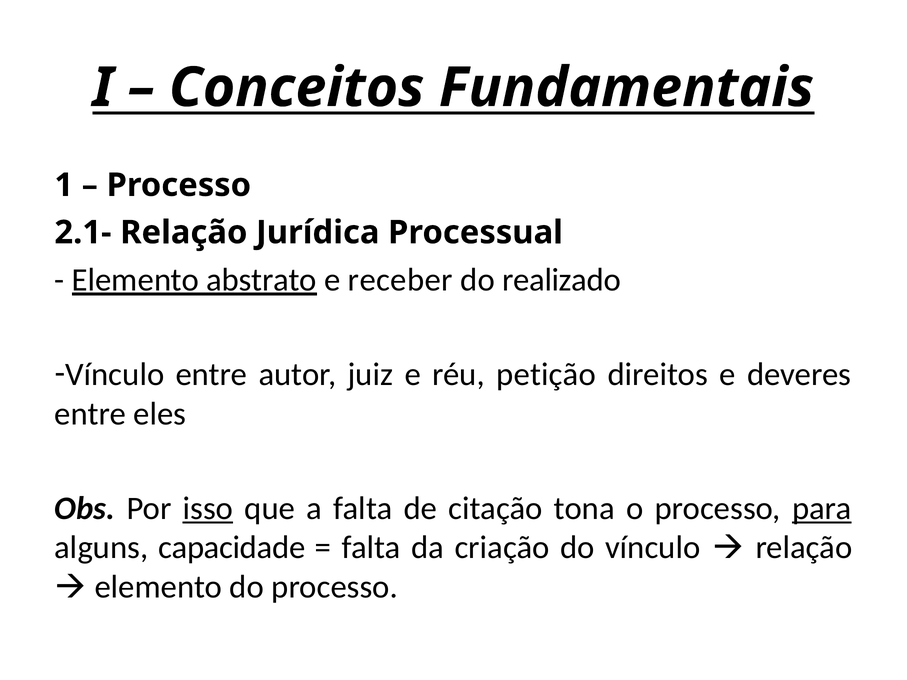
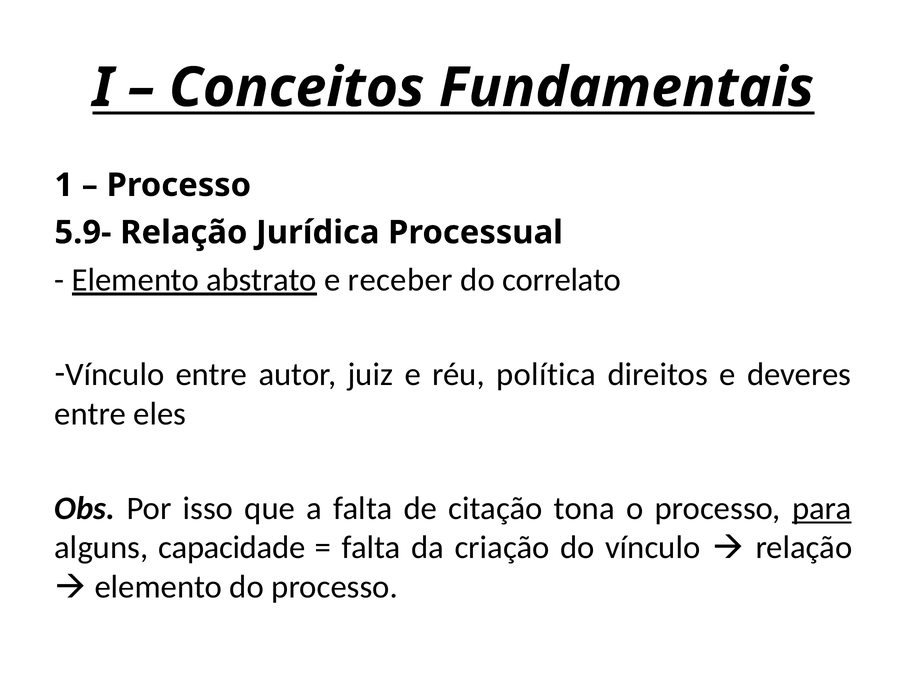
2.1-: 2.1- -> 5.9- (83, 233)
realizado: realizado -> correlato (562, 280)
petição: petição -> política (546, 375)
isso underline: present -> none (208, 509)
